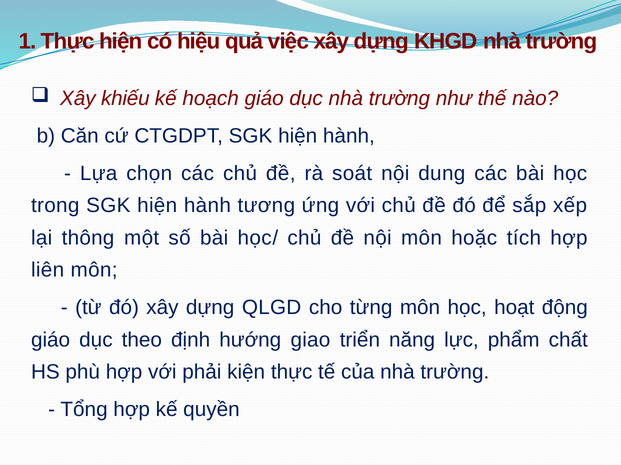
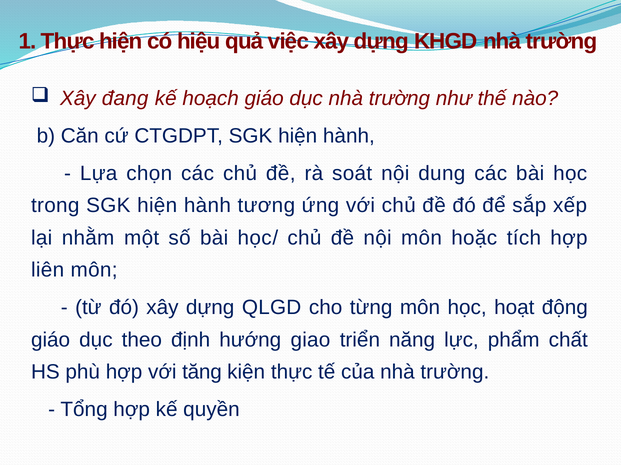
khiếu: khiếu -> đang (125, 99)
thông: thông -> nhằm (88, 238)
phải: phải -> tăng (202, 373)
